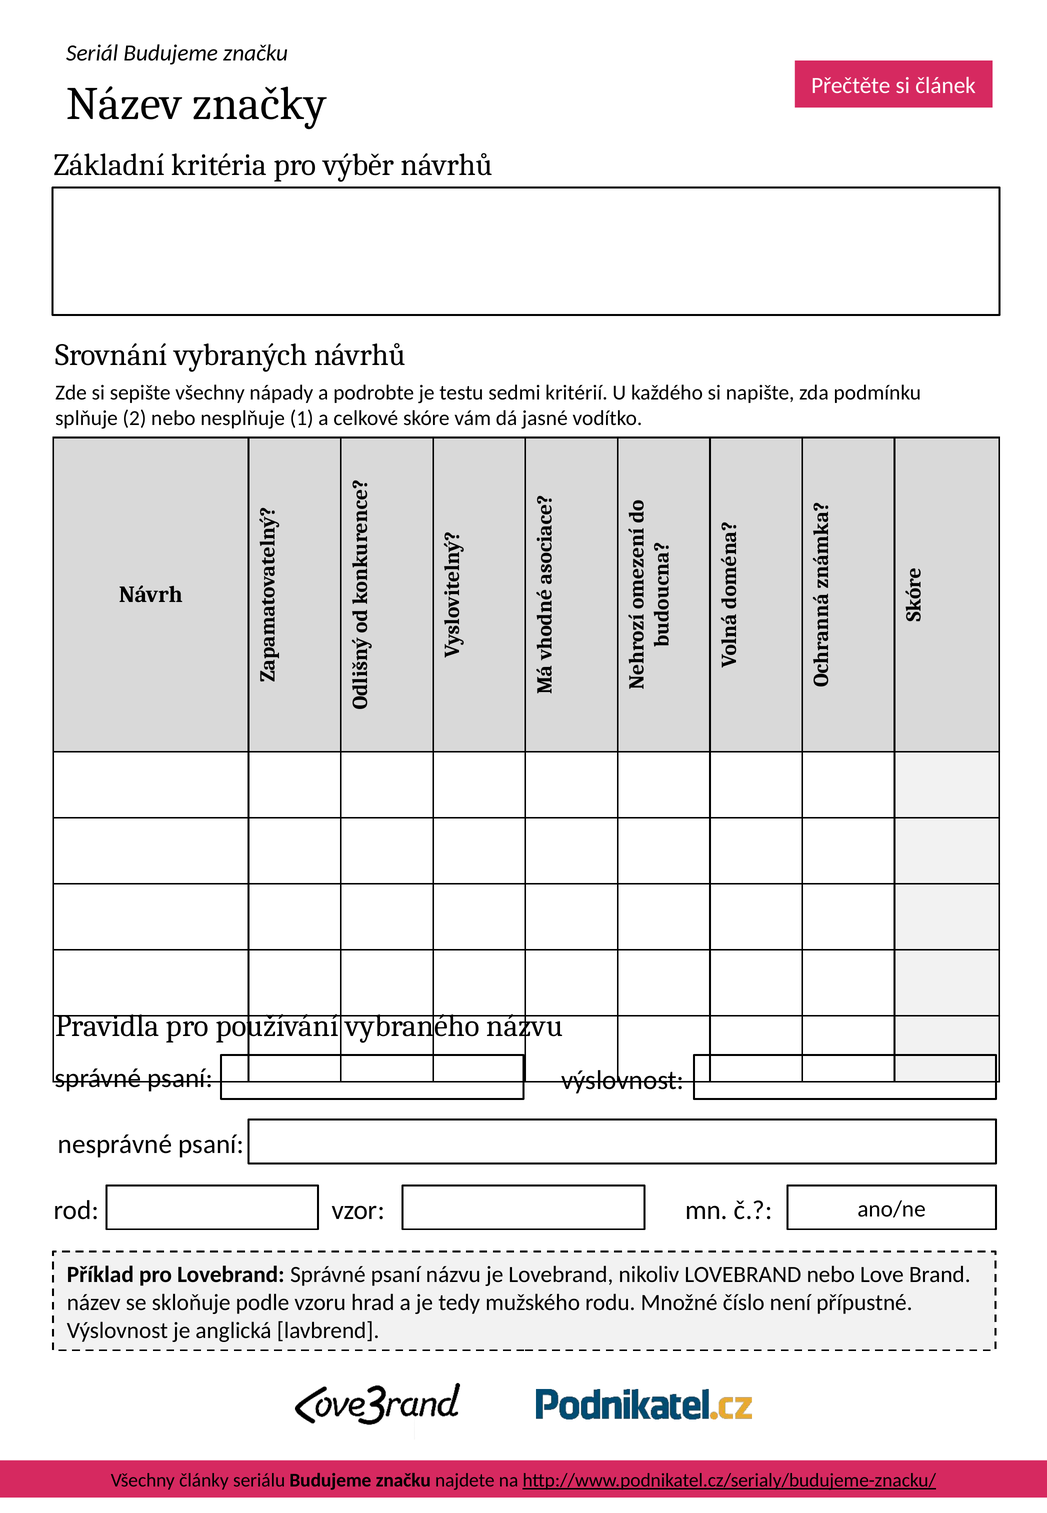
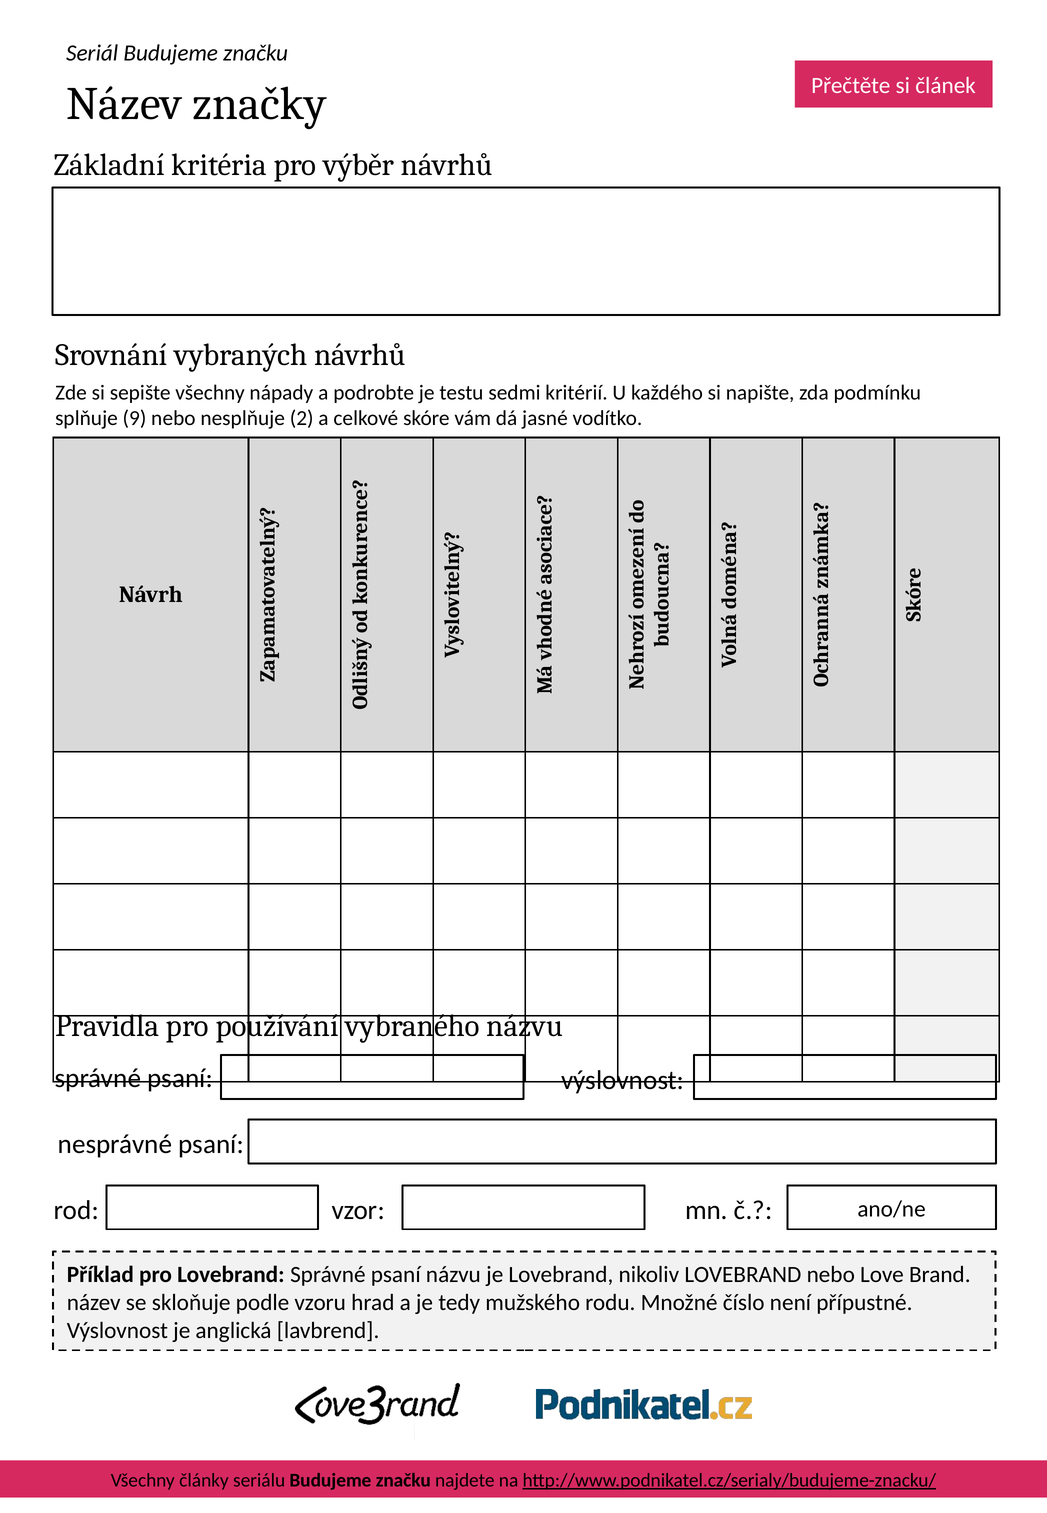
2: 2 -> 9 (134, 418)
1: 1 -> 2 (302, 418)
